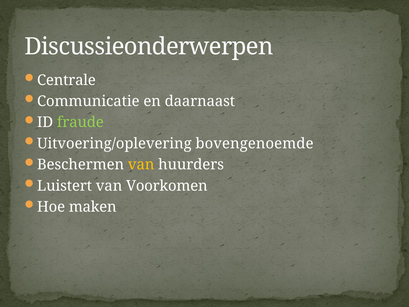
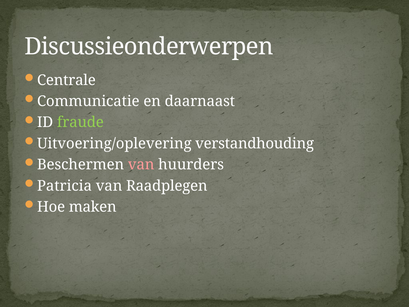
bovengenoemde: bovengenoemde -> verstandhouding (255, 143)
van colour: yellow -> pink (141, 165)
Luistert: Luistert -> Patricia (64, 186)
Voorkomen: Voorkomen -> Raadplegen (167, 186)
